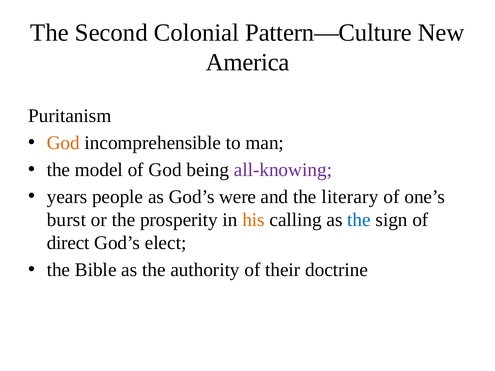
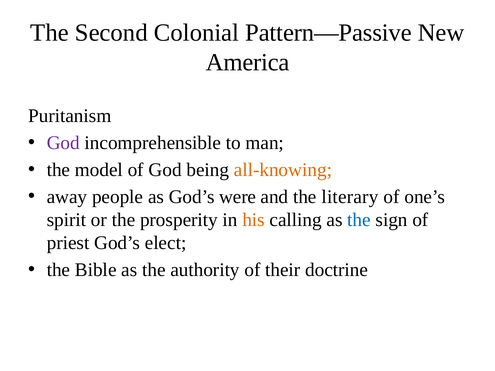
Pattern—Culture: Pattern—Culture -> Pattern—Passive (328, 33)
God colour: orange -> purple (63, 143)
all-knowing colour: purple -> orange (283, 170)
years: years -> away (67, 197)
burst: burst -> spirit (66, 220)
direct: direct -> priest (68, 243)
